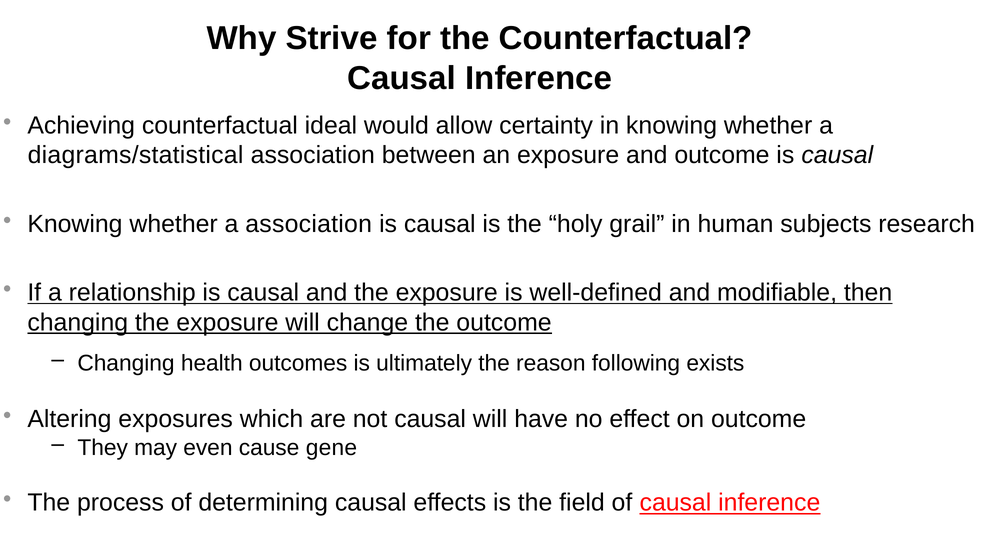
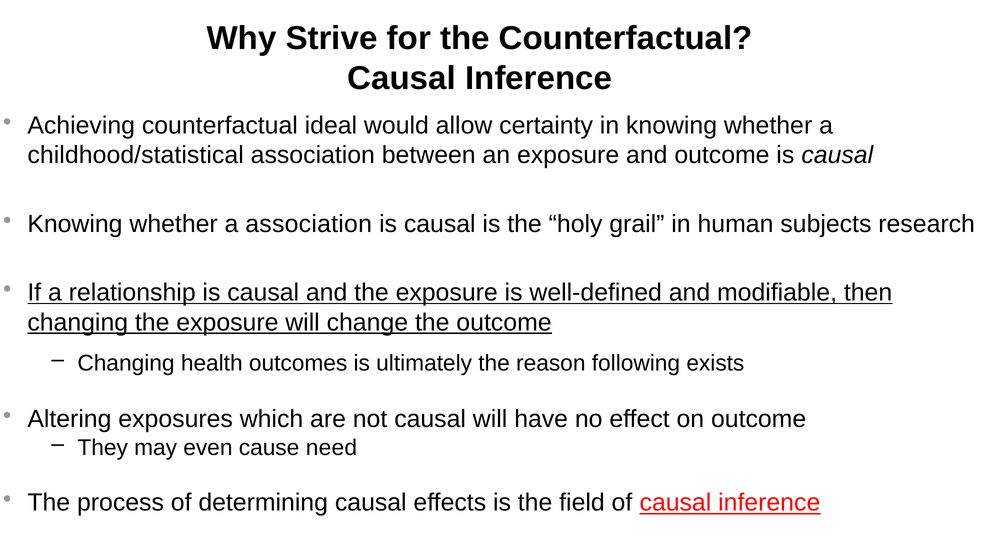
diagrams/statistical: diagrams/statistical -> childhood/statistical (136, 155)
gene: gene -> need (331, 448)
